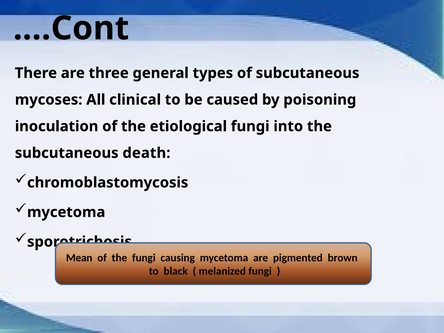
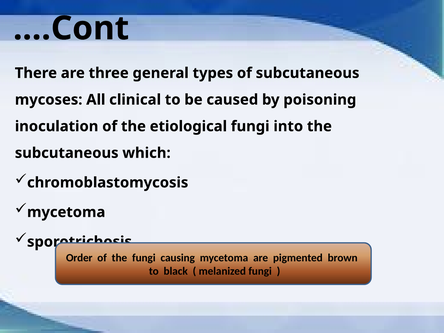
death: death -> which (147, 153)
Mean: Mean -> Order (79, 258)
